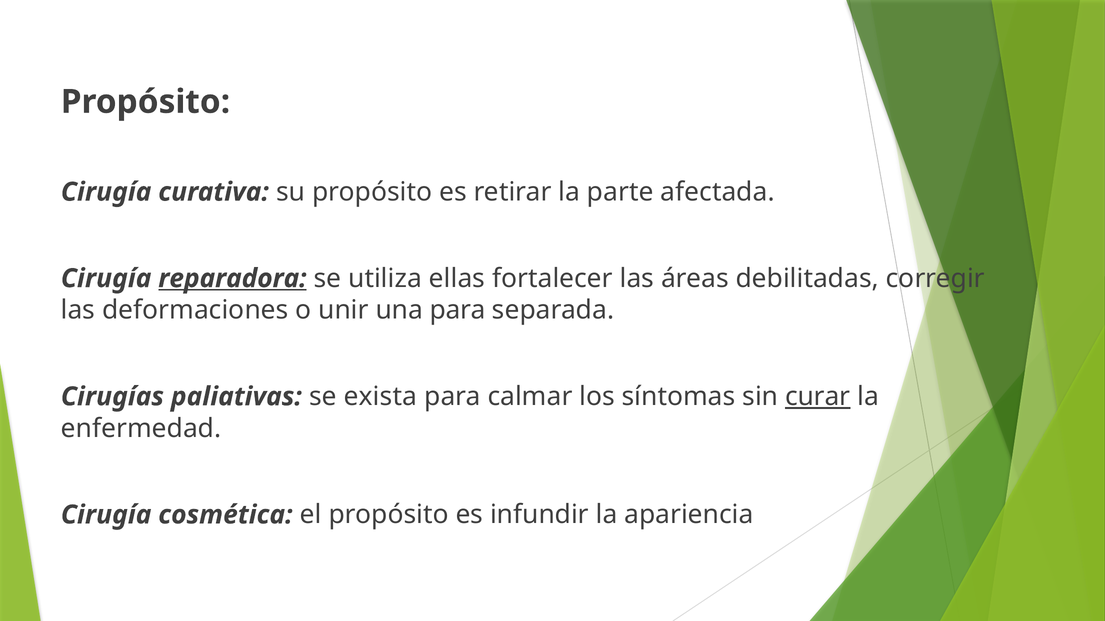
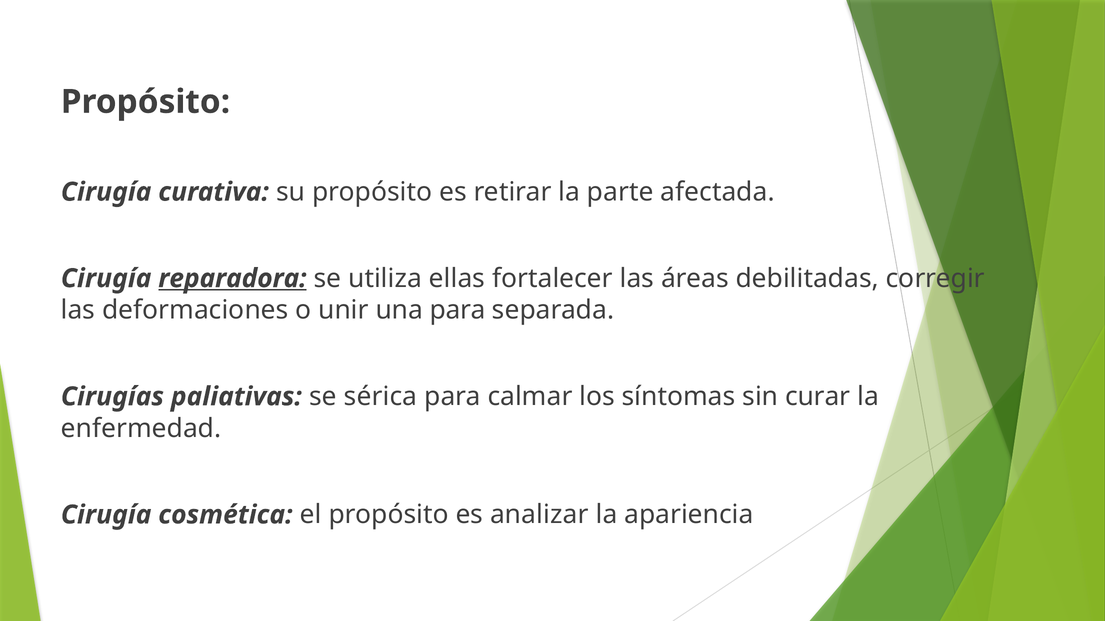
exista: exista -> sérica (380, 397)
curar underline: present -> none (818, 397)
infundir: infundir -> analizar (539, 515)
